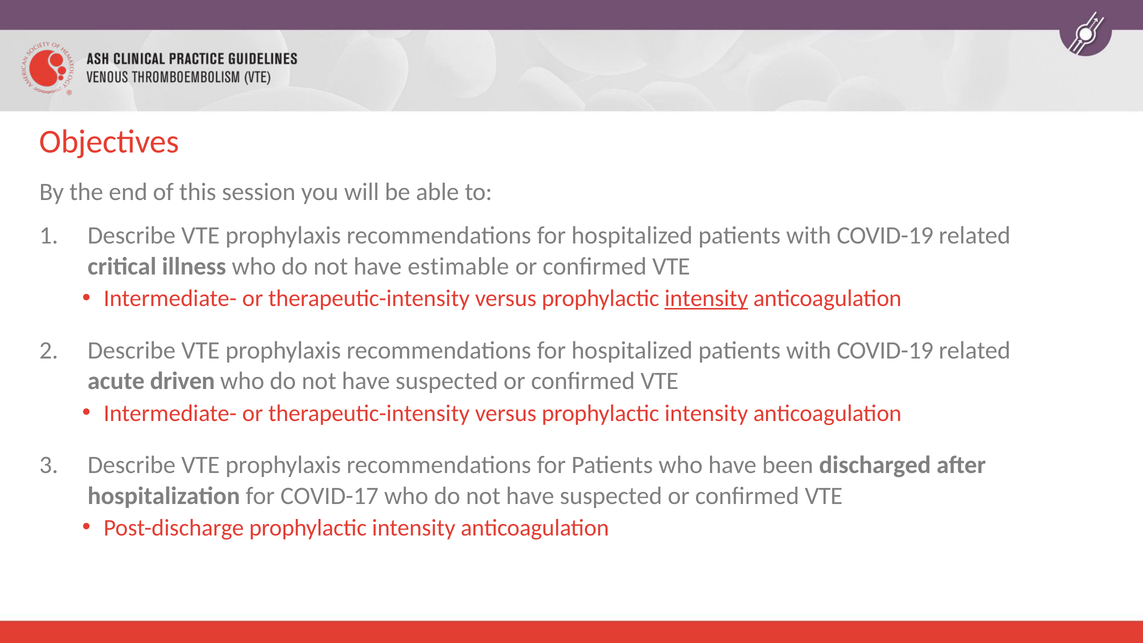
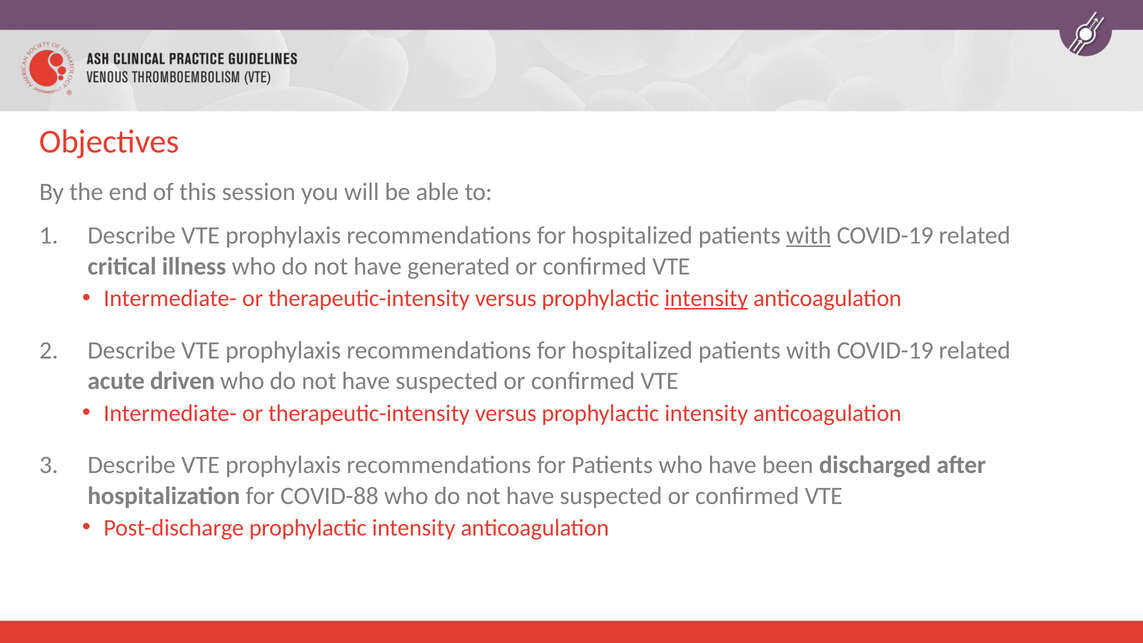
with underline: none -> present (809, 236)
estimable: estimable -> generated (459, 267)
COVID-17: COVID-17 -> COVID-88 (329, 496)
